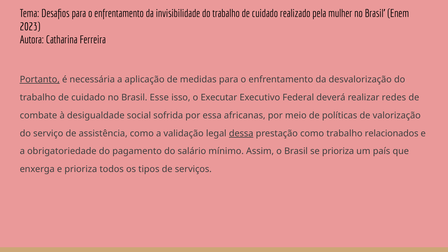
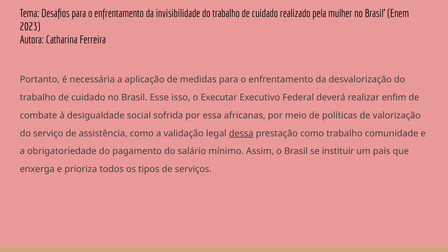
Portanto underline: present -> none (40, 79)
redes: redes -> enfim (394, 97)
relacionados: relacionados -> comunidade (392, 133)
se prioriza: prioriza -> instituir (338, 151)
